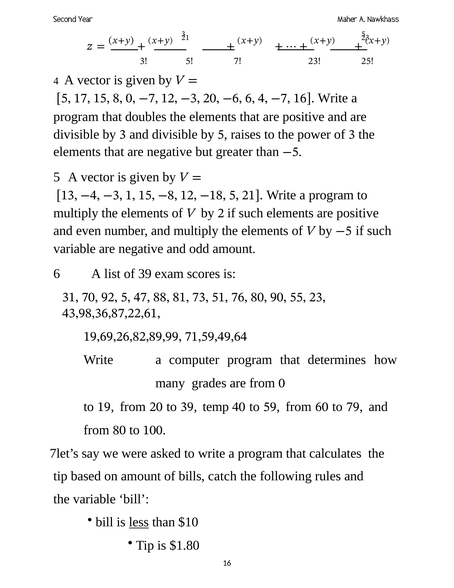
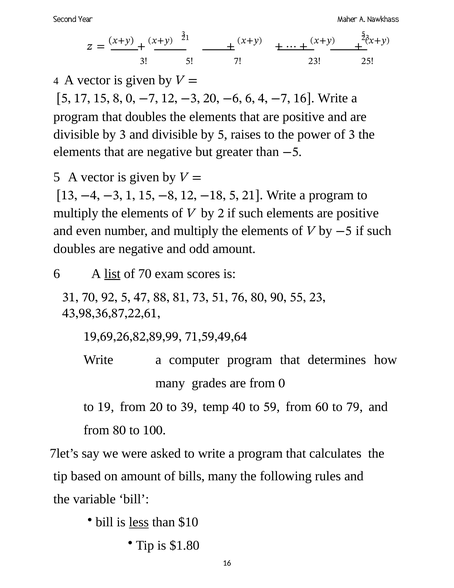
variable: variable -> doubles (74, 248)
list underline: none -> present (112, 274)
of 39: 39 -> 70 (145, 274)
bills catch: catch -> many (223, 476)
